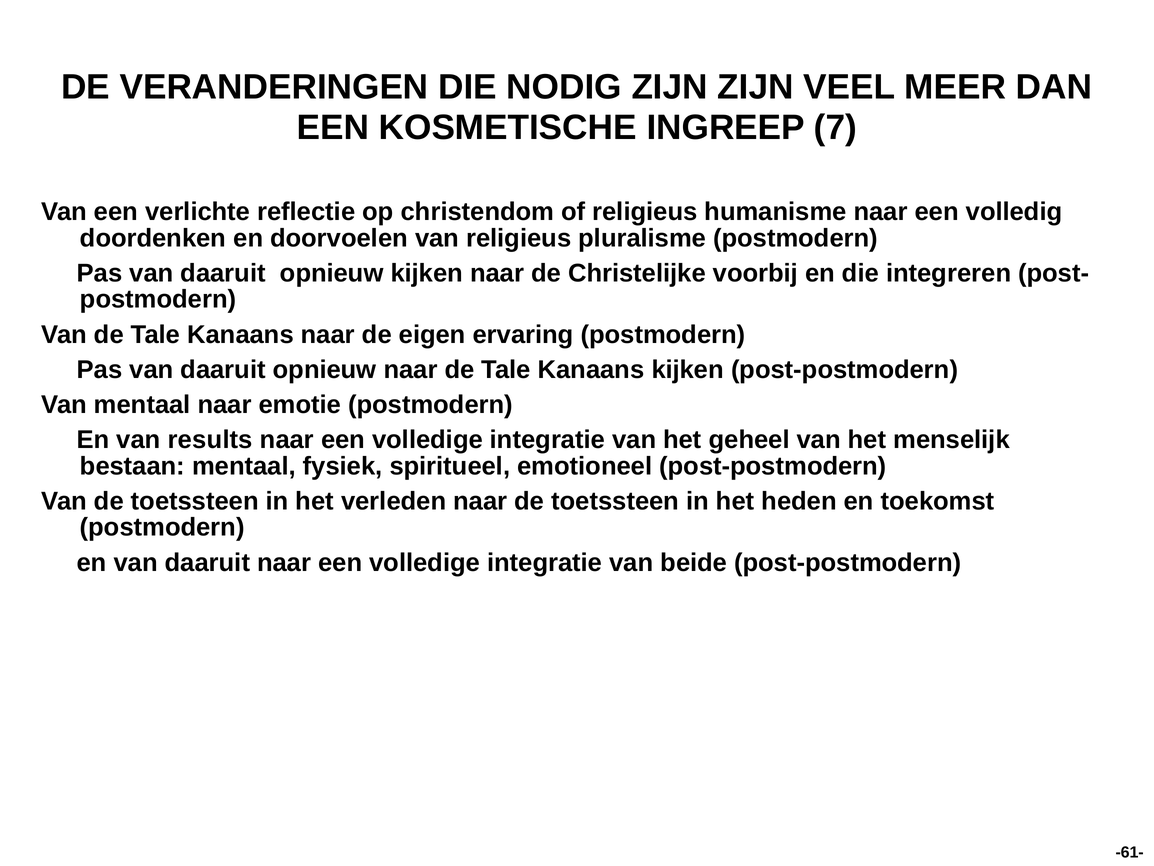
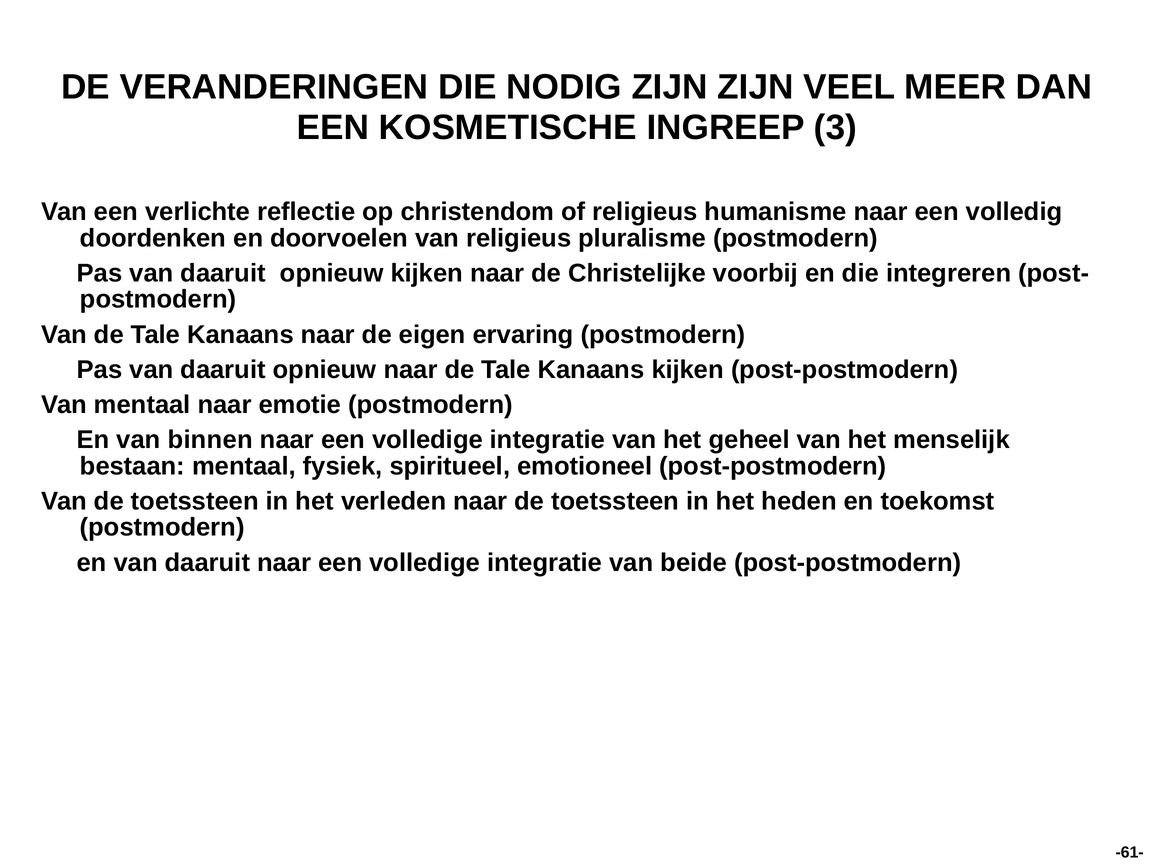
7: 7 -> 3 (835, 127)
results: results -> binnen (210, 440)
